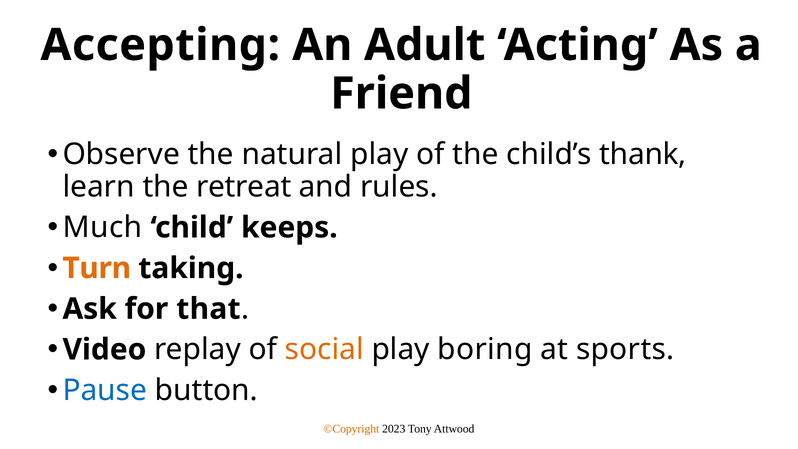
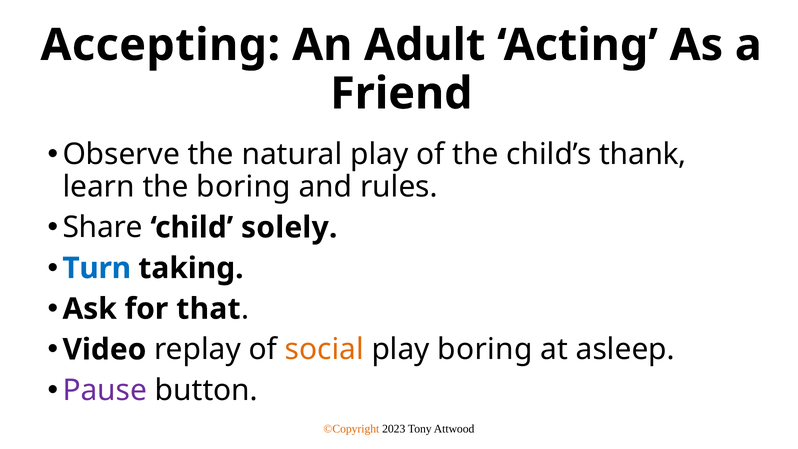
the retreat: retreat -> boring (244, 187)
Much: Much -> Share (103, 228)
keeps: keeps -> solely (289, 228)
Turn colour: orange -> blue (97, 268)
sports: sports -> asleep (625, 349)
Pause colour: blue -> purple (105, 390)
